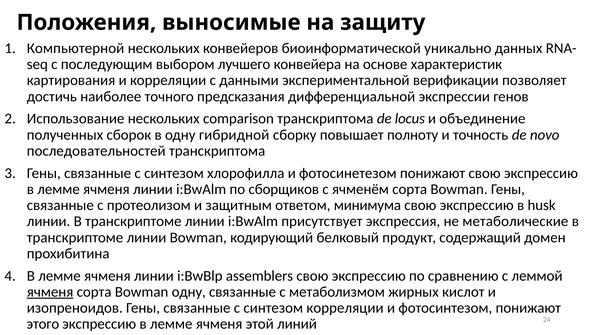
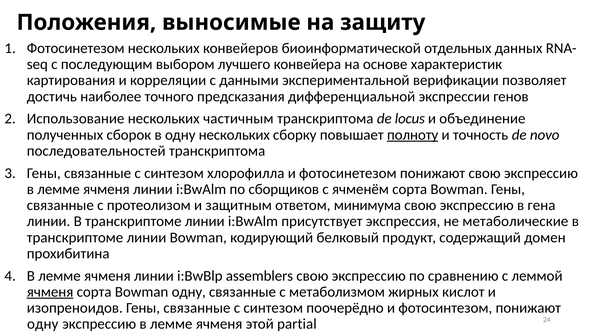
Компьютерной: Компьютерной -> Фотосинетезом (76, 48)
уникально: уникально -> отдельных (458, 48)
comparison: comparison -> частичным (238, 119)
одну гибридной: гибридной -> нескольких (234, 135)
полноту underline: none -> present (413, 135)
husk: husk -> гена (541, 205)
синтезом корреляции: корреляции -> поочерёдно (345, 308)
этого: этого -> одну (43, 324)
линий: линий -> partial (297, 324)
